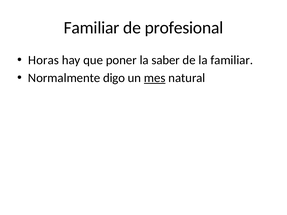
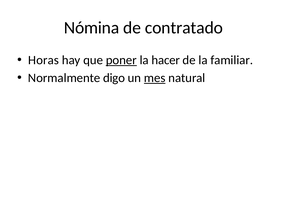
Familiar: Familiar -> Nómina (92, 28)
profesional: profesional -> contratado (184, 28)
poner underline: none -> present (121, 60)
saber: saber -> hacer (166, 60)
